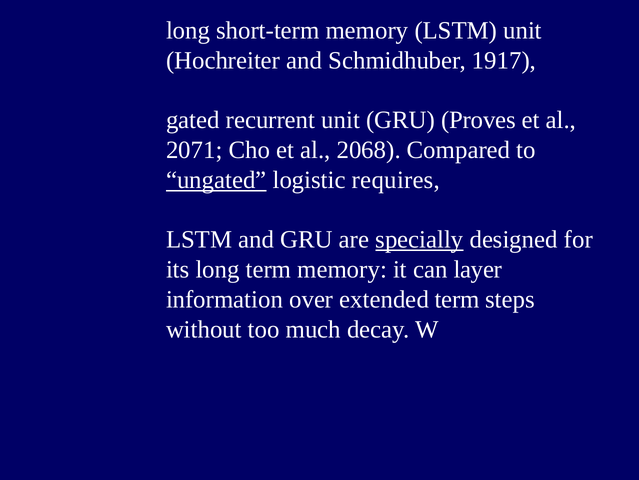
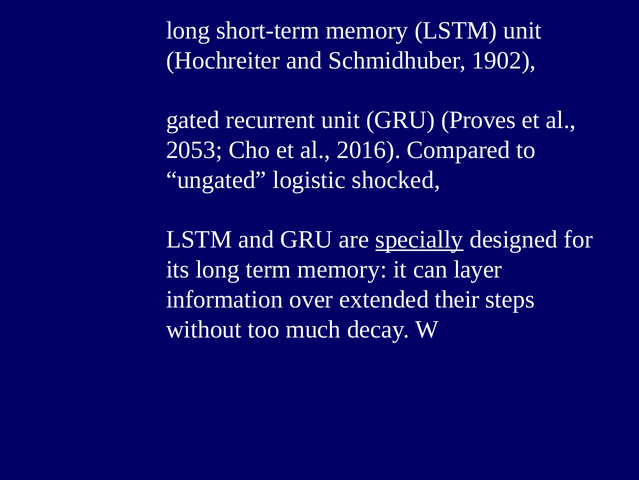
1917: 1917 -> 1902 (504, 60)
2071: 2071 -> 2053 (194, 150)
2068: 2068 -> 2016 (369, 150)
ungated underline: present -> none (216, 180)
requires: requires -> shocked (396, 180)
extended term: term -> their (457, 299)
